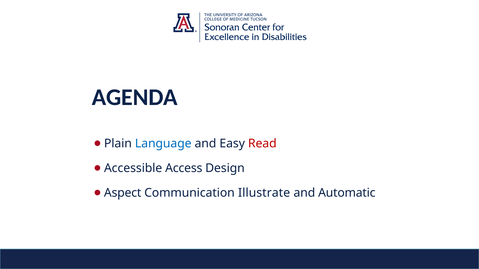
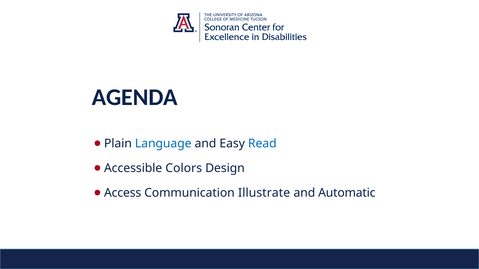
Read colour: red -> blue (262, 144)
Access: Access -> Colors (184, 169)
Aspect: Aspect -> Access (123, 193)
